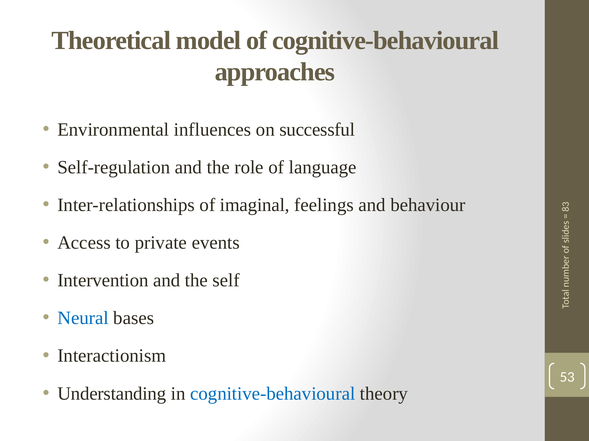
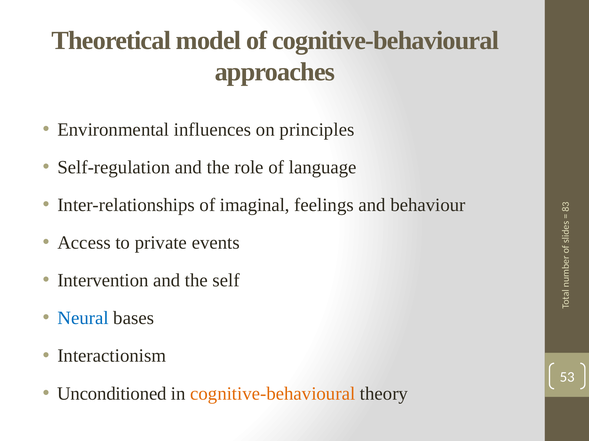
successful: successful -> principles (317, 130)
Understanding: Understanding -> Unconditioned (112, 394)
cognitive-behavioural colour: blue -> orange (273, 394)
